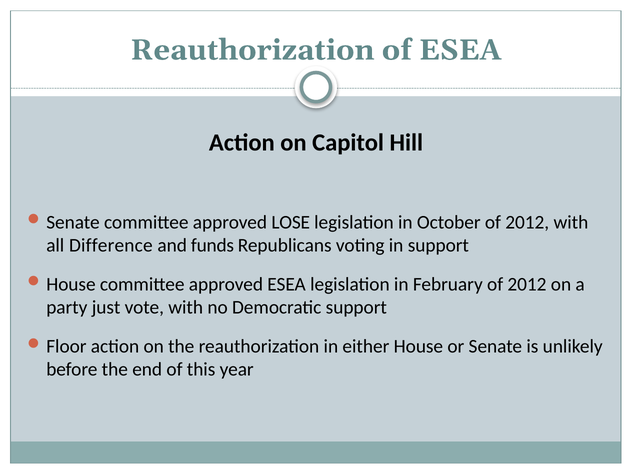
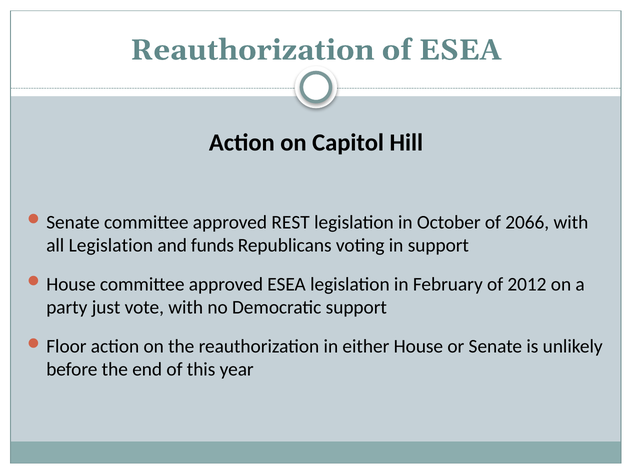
LOSE: LOSE -> REST (291, 222)
October of 2012: 2012 -> 2066 (527, 222)
all Difference: Difference -> Legislation (111, 245)
